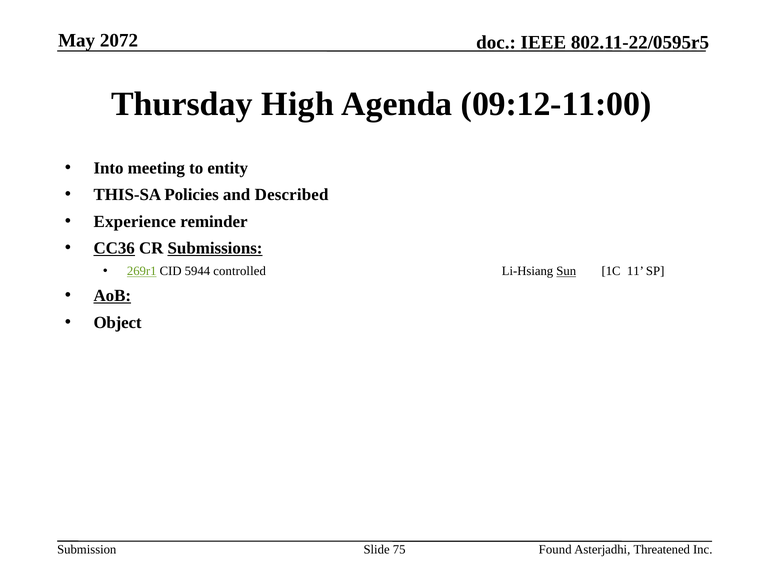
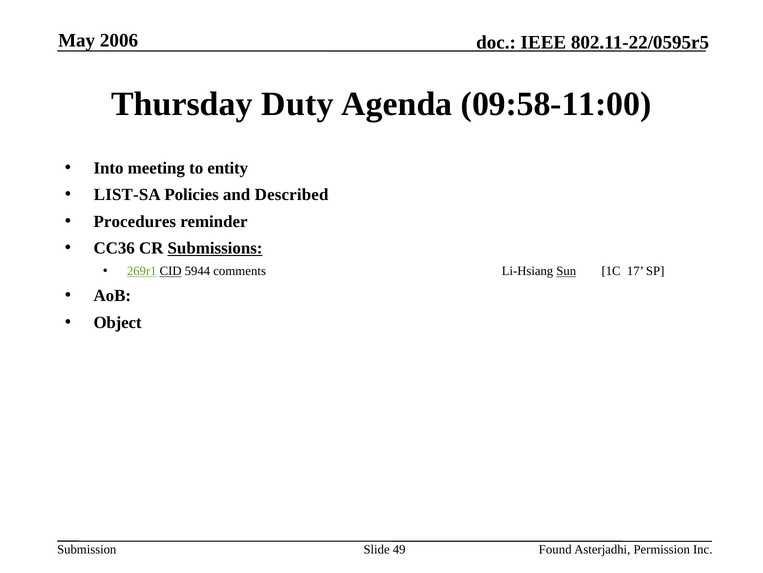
2072: 2072 -> 2006 (119, 40)
High: High -> Duty (298, 104)
09:12-11:00: 09:12-11:00 -> 09:58-11:00 (556, 104)
THIS-SA: THIS-SA -> LIST-SA (127, 195)
Experience: Experience -> Procedures (135, 221)
CC36 underline: present -> none (114, 248)
CID underline: none -> present (171, 271)
controlled: controlled -> comments (240, 271)
11: 11 -> 17 (635, 271)
AoB underline: present -> none (112, 295)
75: 75 -> 49 (399, 549)
Threatened: Threatened -> Permission (662, 549)
